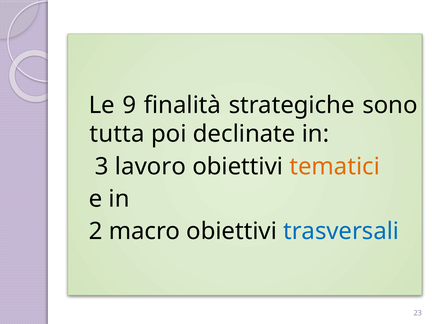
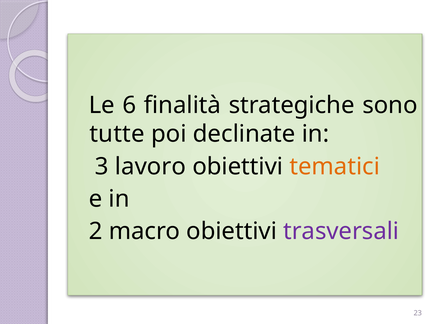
9: 9 -> 6 (129, 105)
tutta: tutta -> tutte (117, 134)
trasversali colour: blue -> purple (341, 231)
